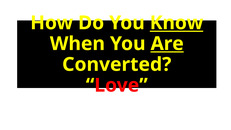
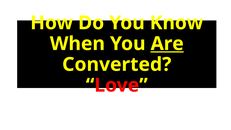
Know underline: present -> none (177, 23)
